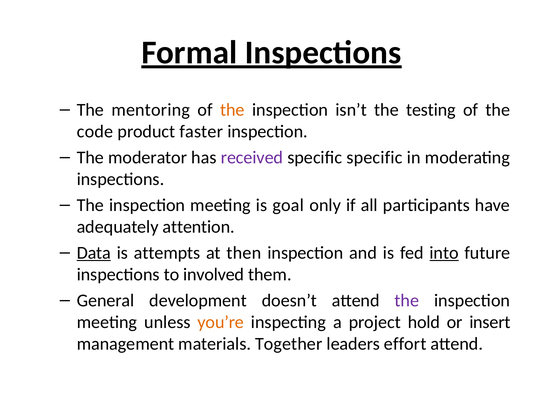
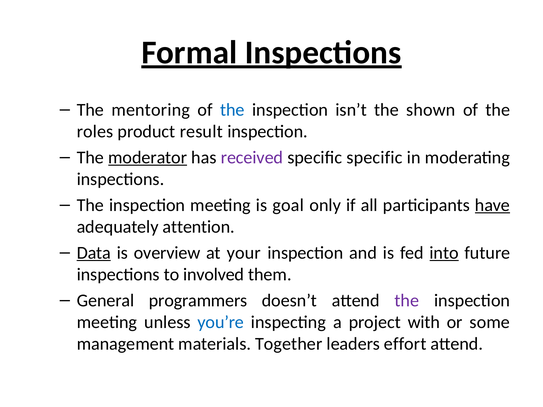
the colour: orange -> blue (232, 110)
testing: testing -> shown (431, 110)
code: code -> roles (95, 132)
faster: faster -> result (201, 132)
moderator underline: none -> present (148, 158)
have underline: none -> present (492, 205)
attempts: attempts -> overview (167, 253)
then: then -> your (244, 253)
development: development -> programmers (198, 301)
you’re colour: orange -> blue (221, 322)
hold: hold -> with (424, 322)
insert: insert -> some (490, 322)
